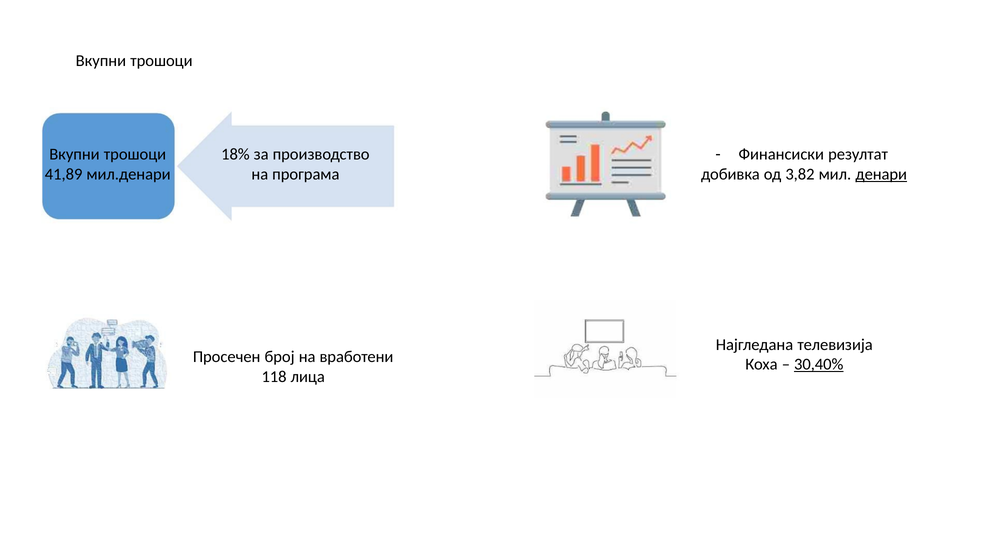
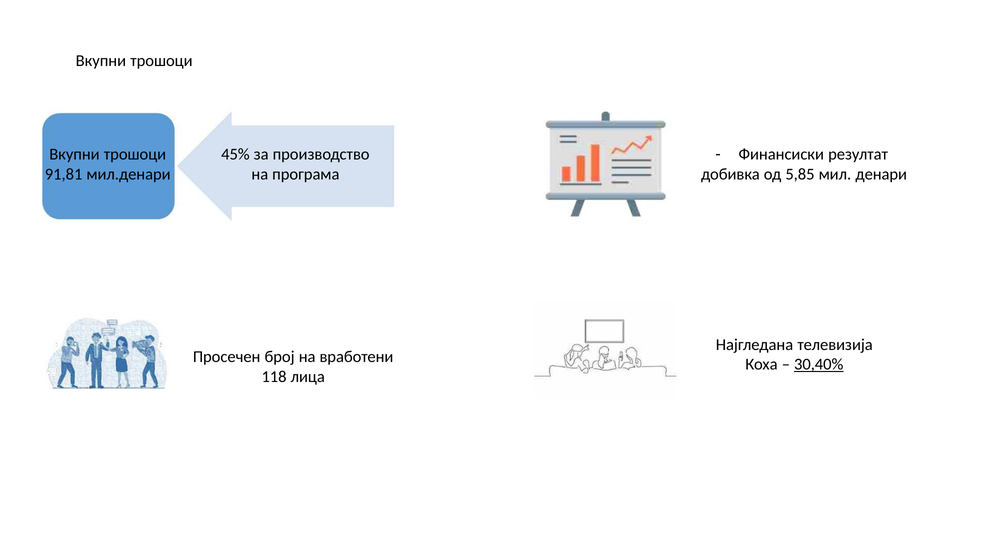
18%: 18% -> 45% (235, 154)
3,82: 3,82 -> 5,85 (800, 174)
денари underline: present -> none (881, 174)
41,89: 41,89 -> 91,81 (64, 174)
